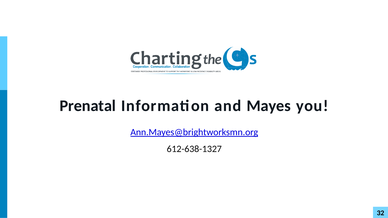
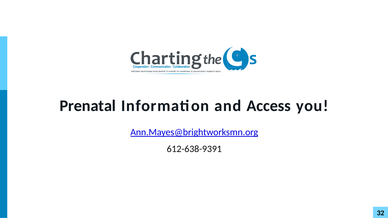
Mayes: Mayes -> Access (269, 106)
612-638-1327: 612-638-1327 -> 612-638-9391 (194, 149)
